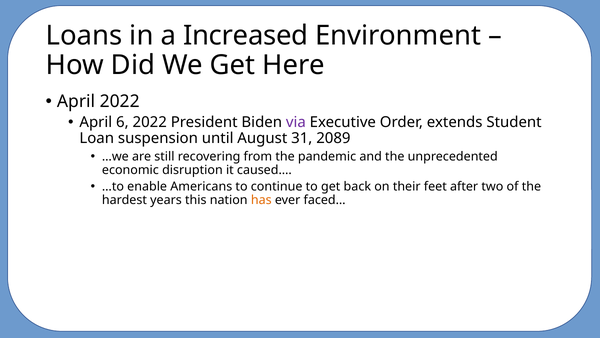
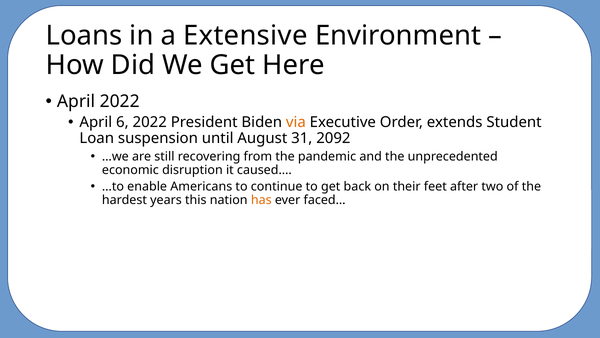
Increased: Increased -> Extensive (245, 36)
via colour: purple -> orange (296, 122)
2089: 2089 -> 2092 (333, 138)
